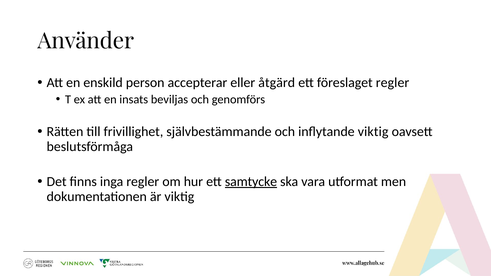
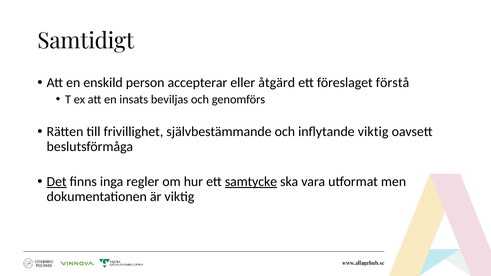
Använder: Använder -> Samtidigt (86, 41)
föreslaget regler: regler -> förstå (393, 83)
Det underline: none -> present (57, 182)
